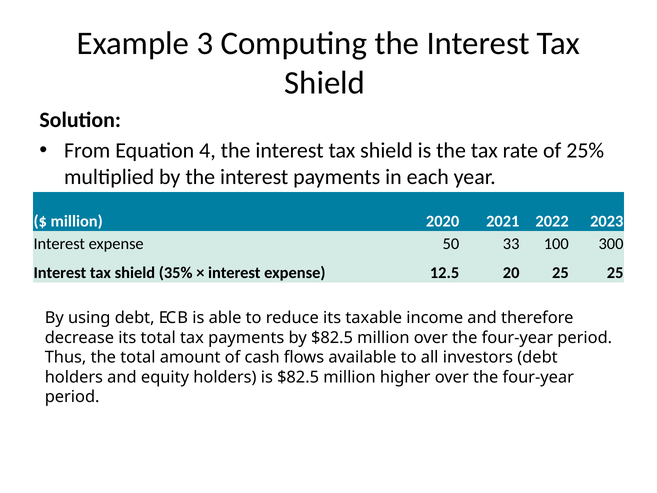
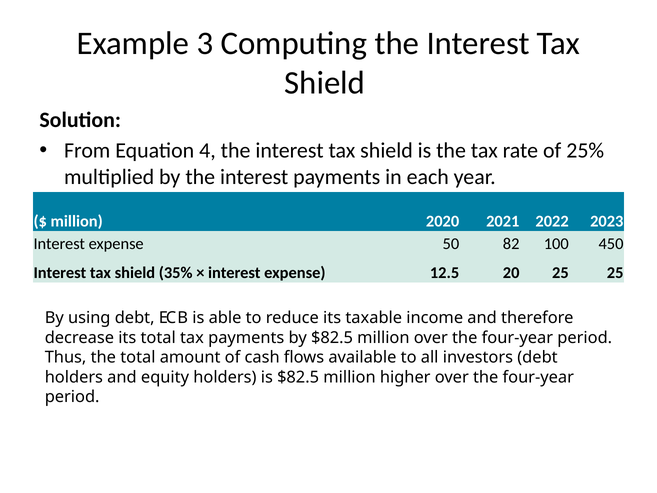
33: 33 -> 82 (511, 244)
300: 300 -> 450 (611, 244)
